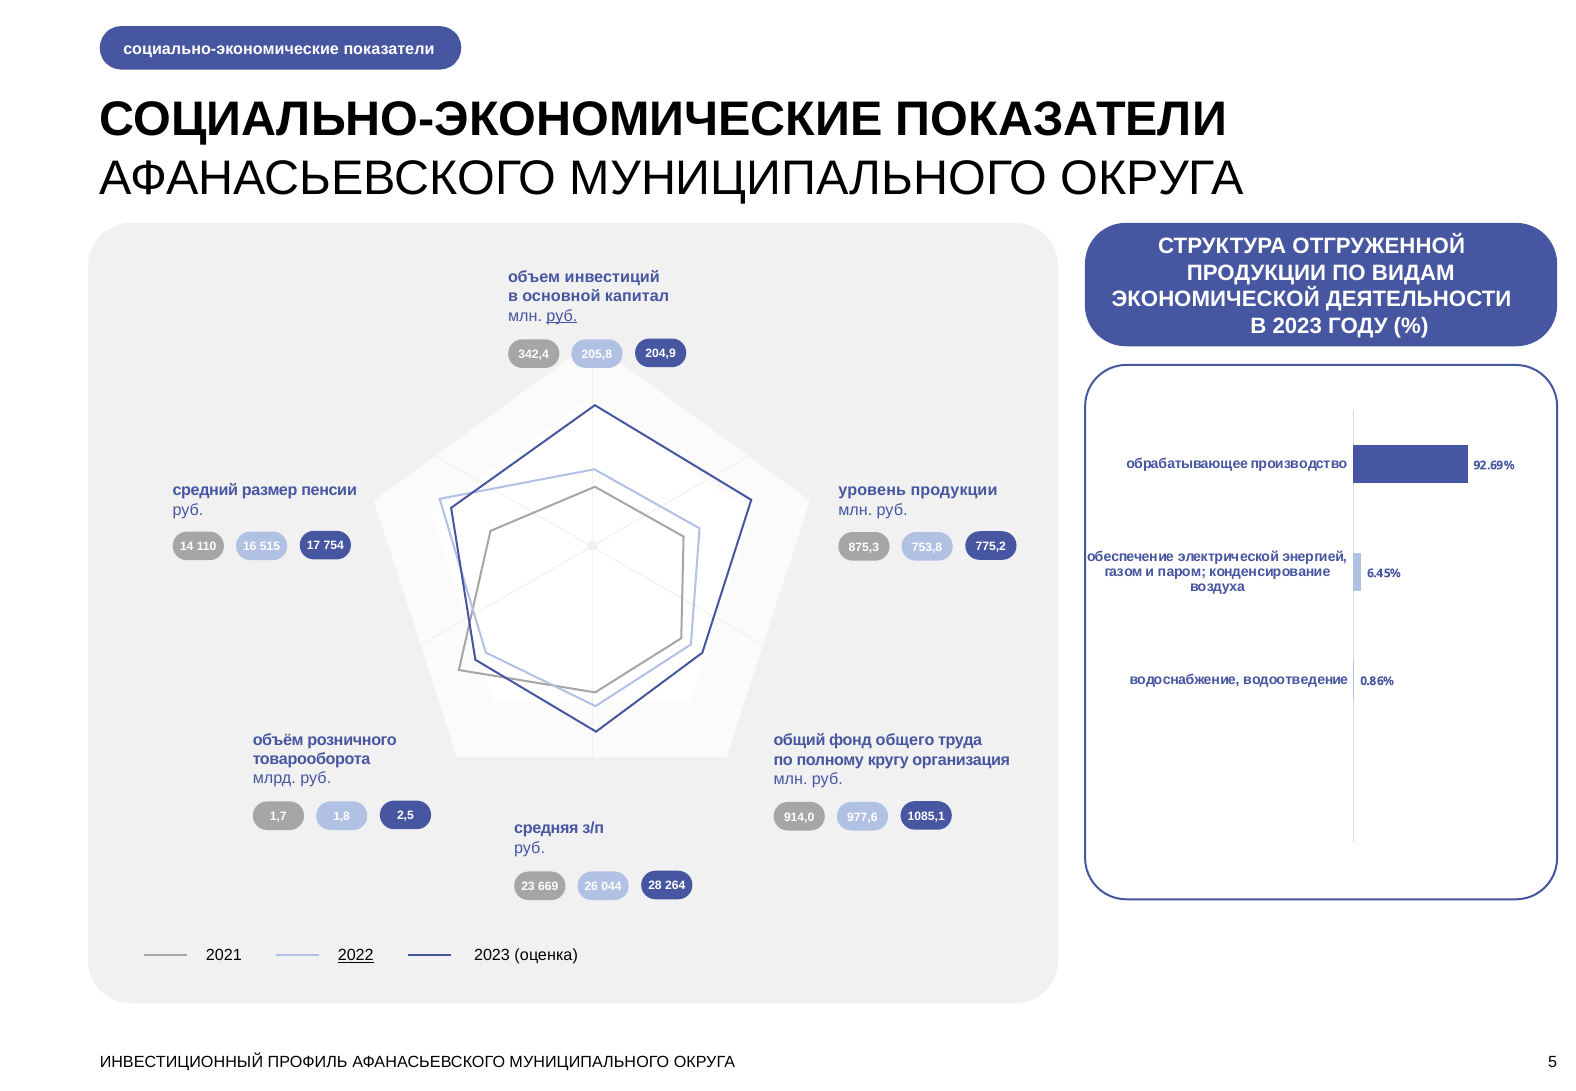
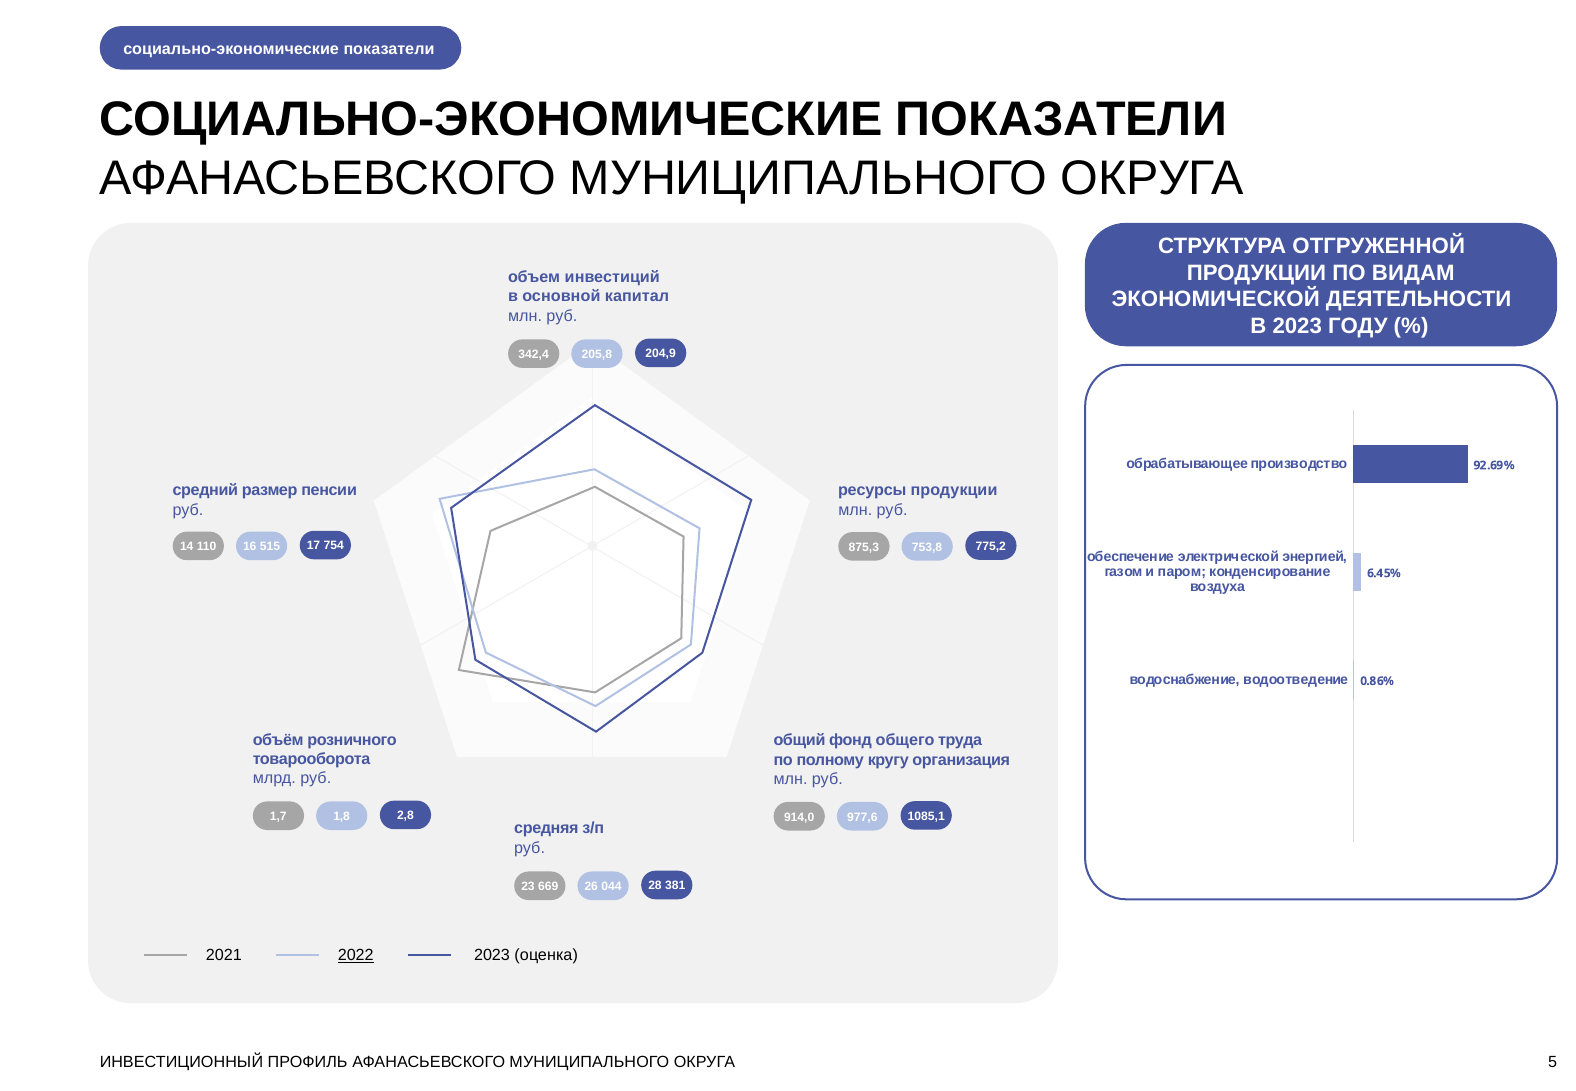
руб underline: present -> none (562, 316)
уровень: уровень -> ресурсы (872, 491)
2,5: 2,5 -> 2,8 (405, 816)
264: 264 -> 381 (675, 886)
